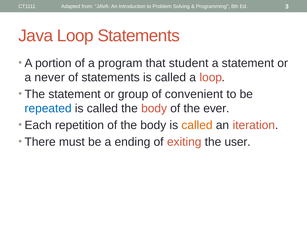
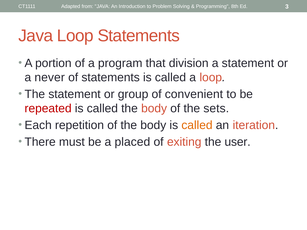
student: student -> division (189, 63)
repeated colour: blue -> red (48, 109)
ever: ever -> sets (216, 109)
ending: ending -> placed (132, 142)
